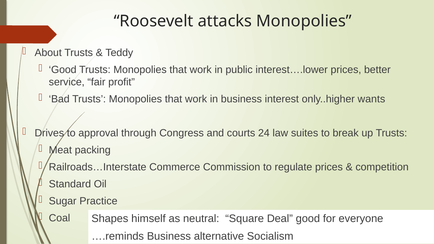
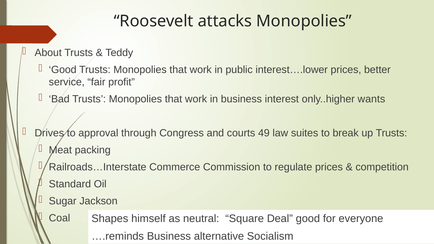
24: 24 -> 49 (264, 133)
Practice: Practice -> Jackson (98, 201)
